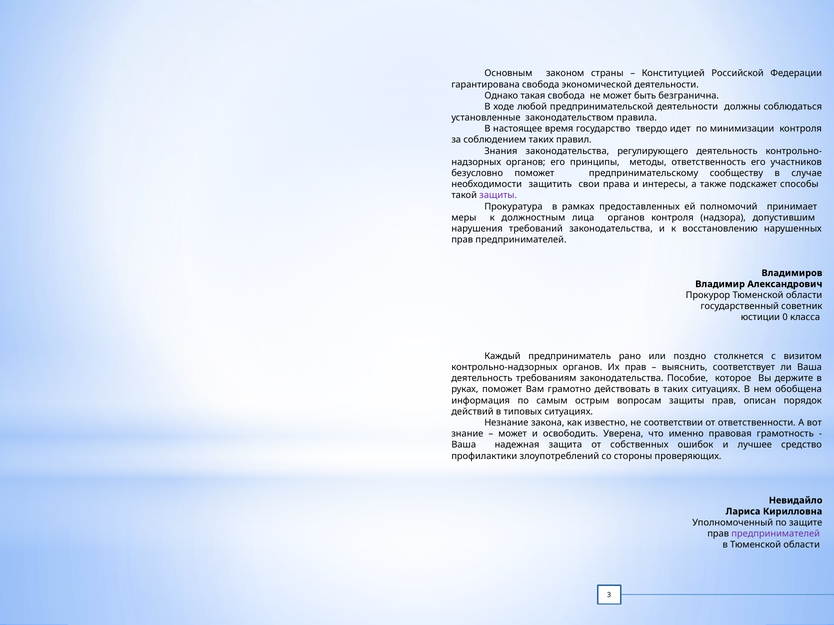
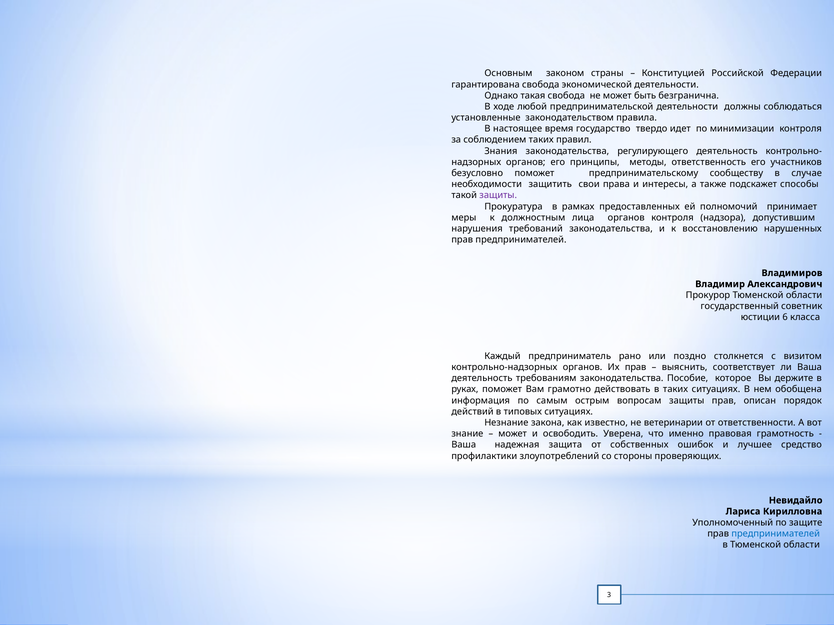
0: 0 -> 6 (785, 318)
соответствии: соответствии -> ветеринарии (673, 423)
предпринимателей colour: purple -> blue (776, 534)
